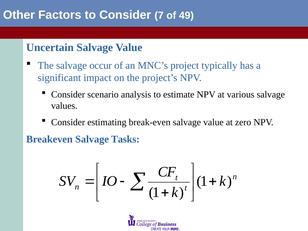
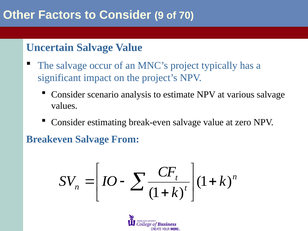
7: 7 -> 9 (159, 16)
49: 49 -> 70 (186, 16)
Tasks: Tasks -> From (125, 139)
